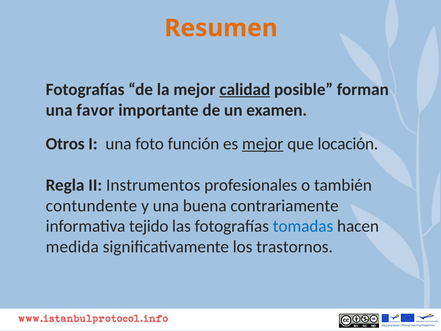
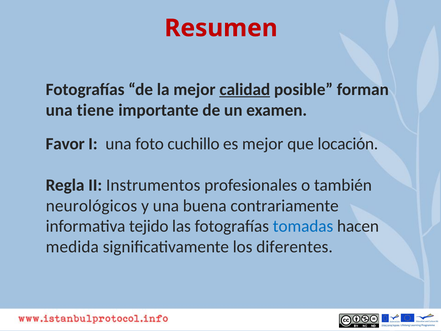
Resumen colour: orange -> red (221, 28)
favor: favor -> tiene (95, 110)
Otros: Otros -> Favor (65, 144)
función: función -> cuchillo (194, 144)
mejor underline: present -> none (263, 144)
contundente: contundente -> neurológicos (91, 206)
trastornos: trastornos -> diferentes (295, 247)
